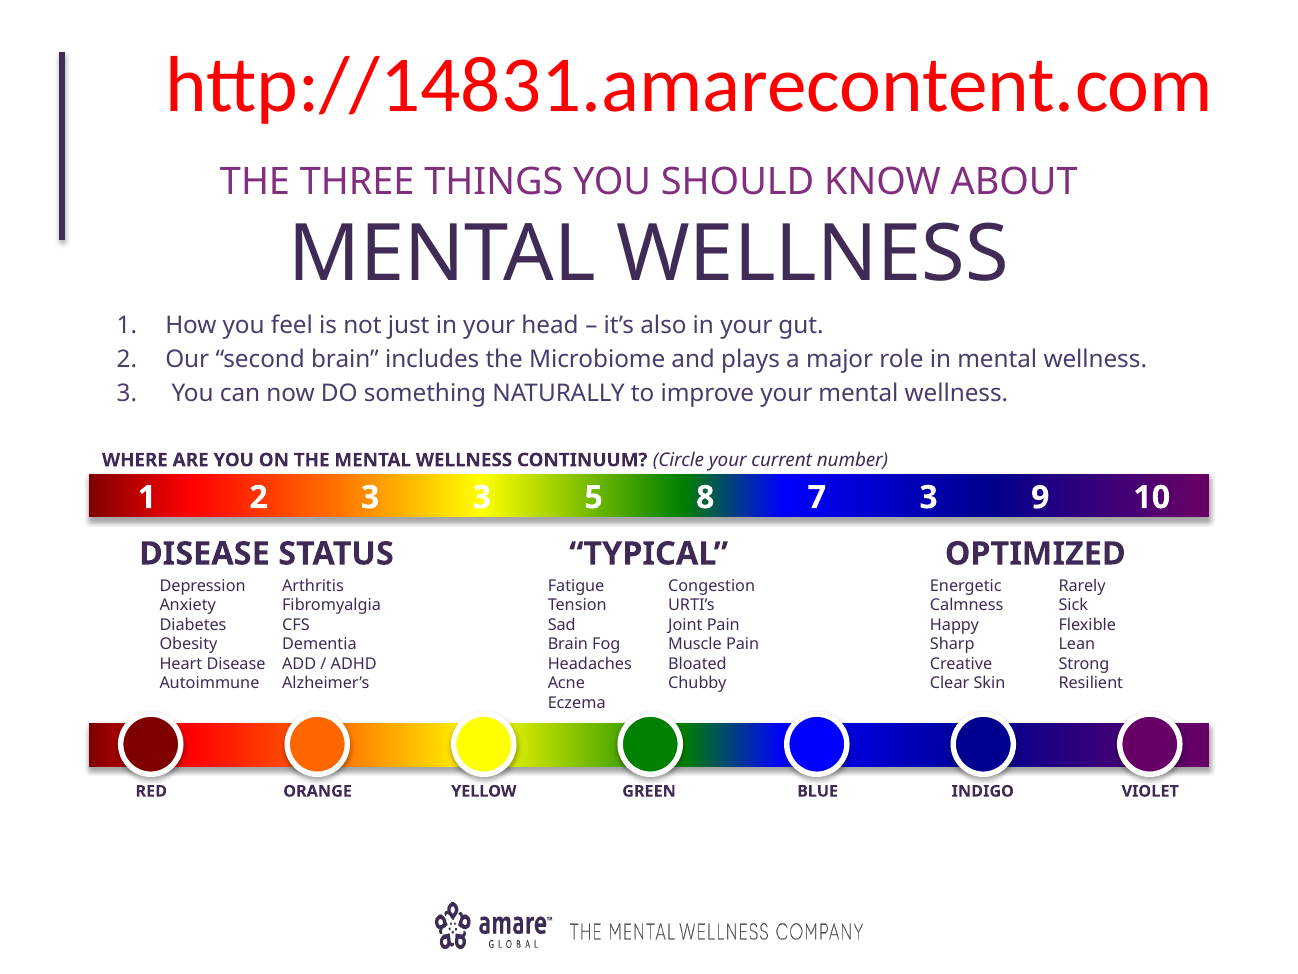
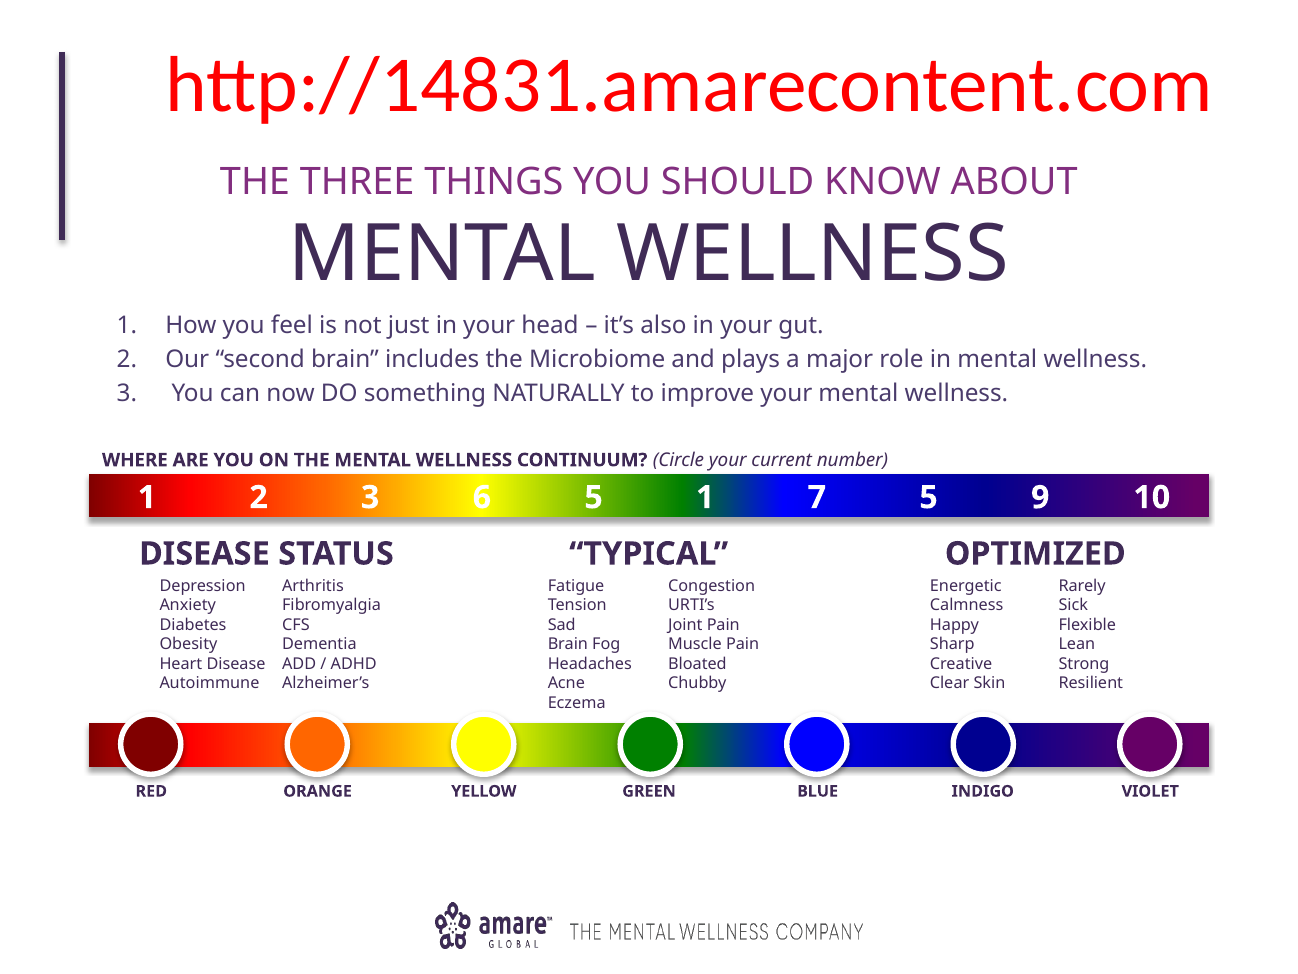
3 3: 3 -> 6 (482, 497)
5 8: 8 -> 1 (705, 497)
7 3: 3 -> 5 (929, 497)
